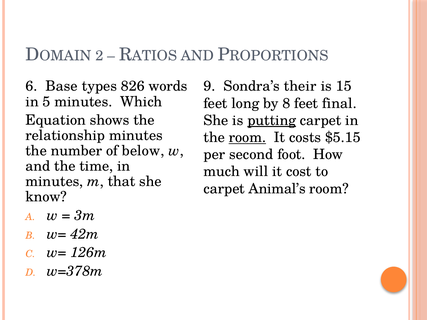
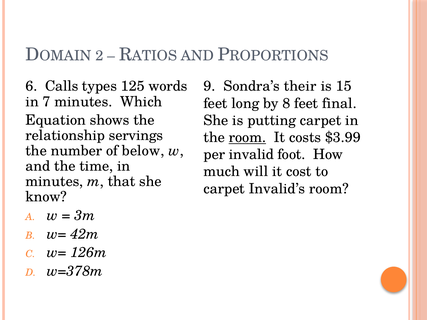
Base: Base -> Calls (62, 86)
826: 826 -> 125 (133, 86)
5: 5 -> 7 (47, 102)
putting underline: present -> none (272, 121)
relationship minutes: minutes -> servings (136, 136)
$5.15: $5.15 -> $3.99 (343, 138)
second: second -> invalid (251, 155)
Animal’s: Animal’s -> Invalid’s (277, 189)
